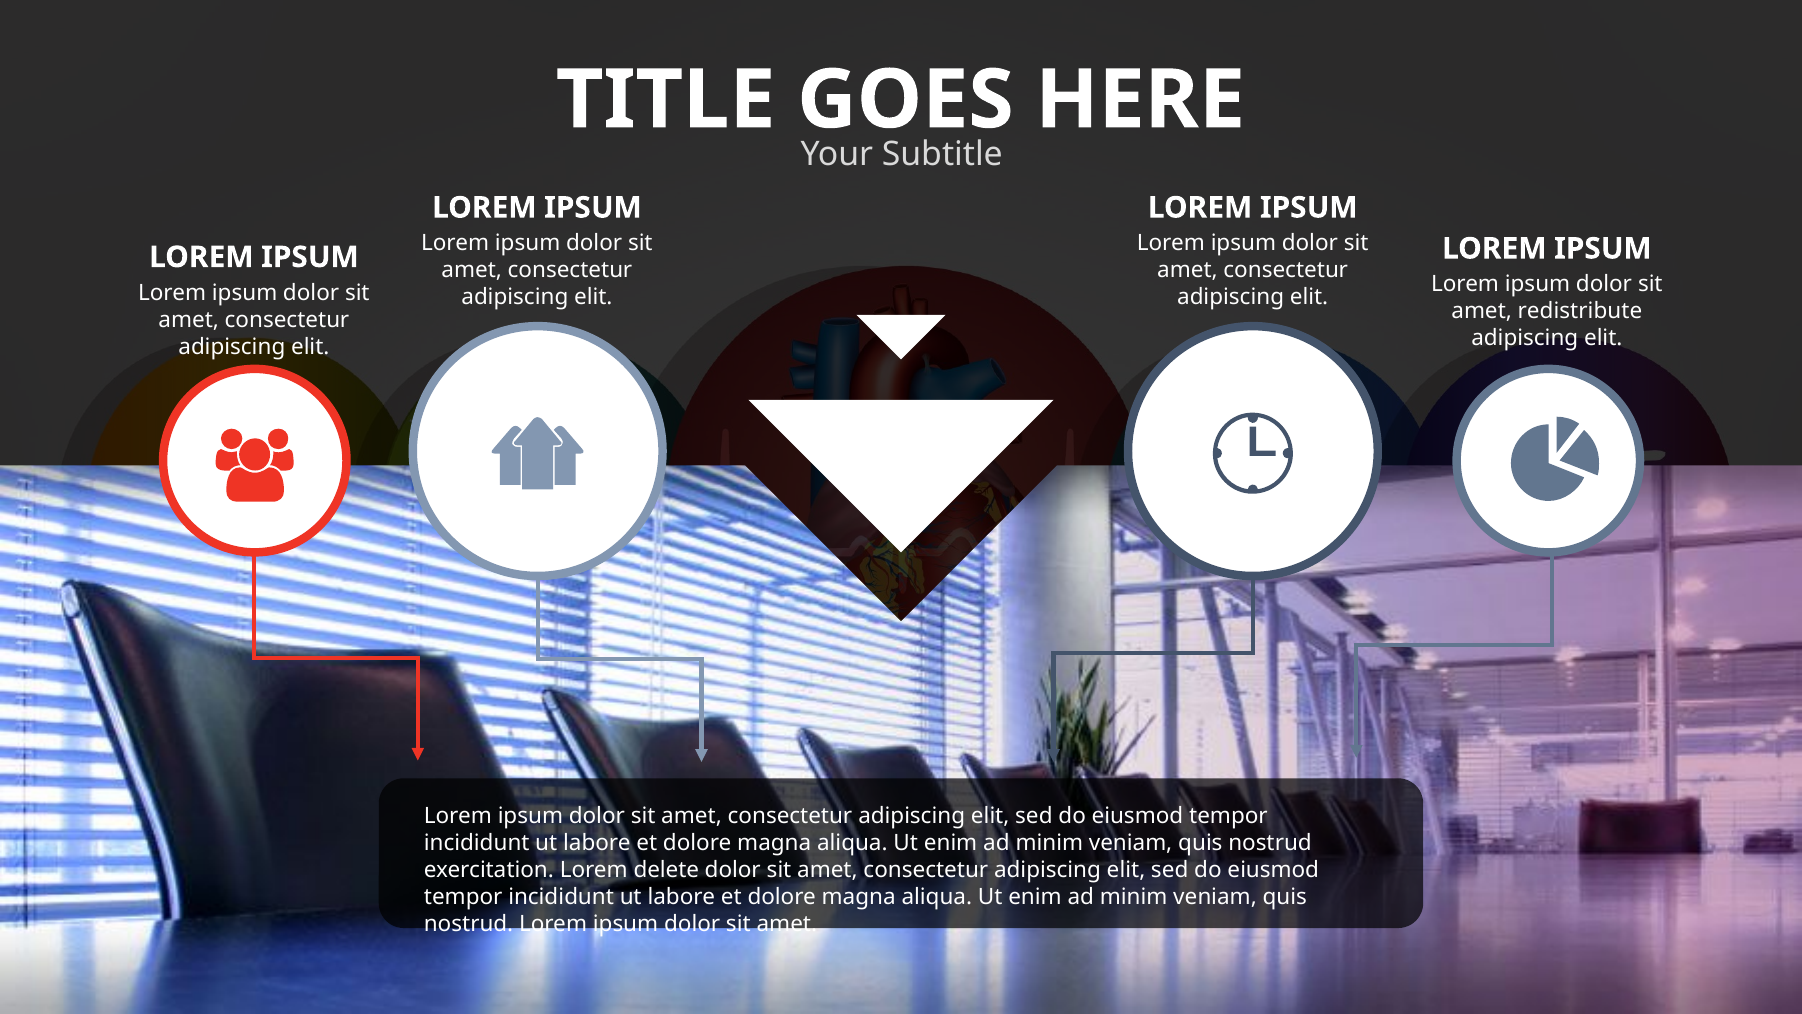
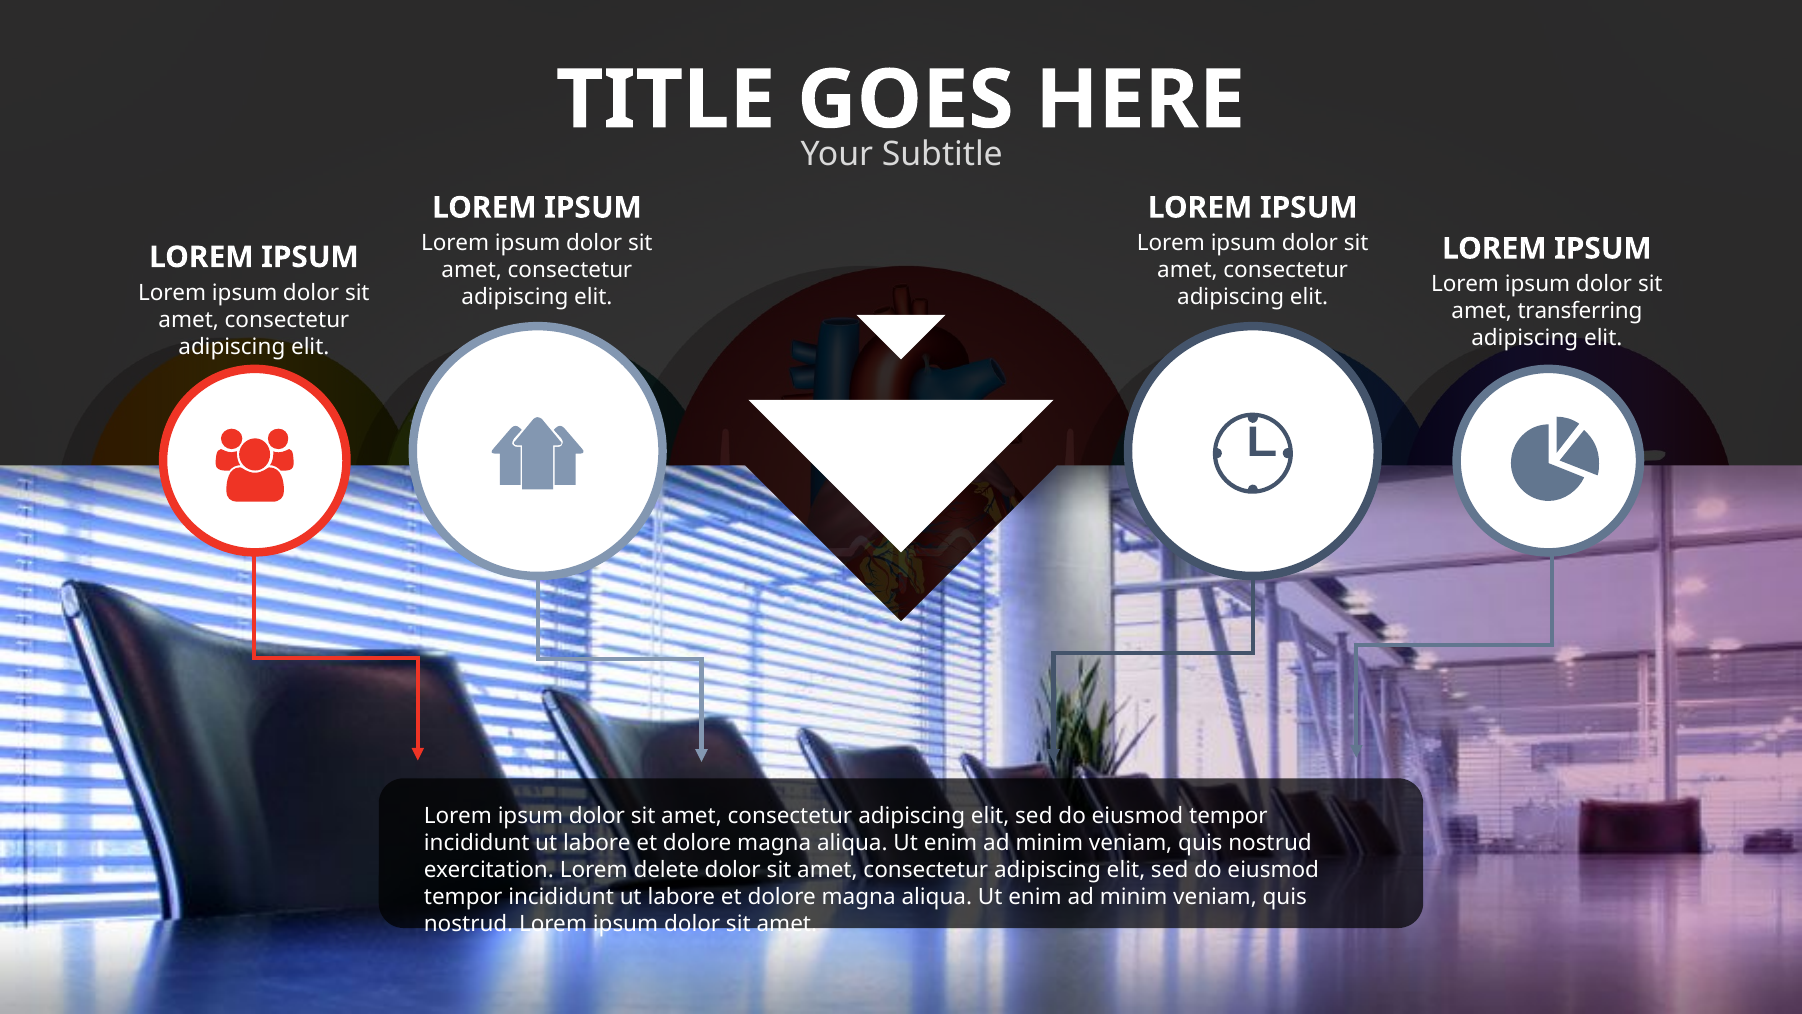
redistribute: redistribute -> transferring (1580, 311)
